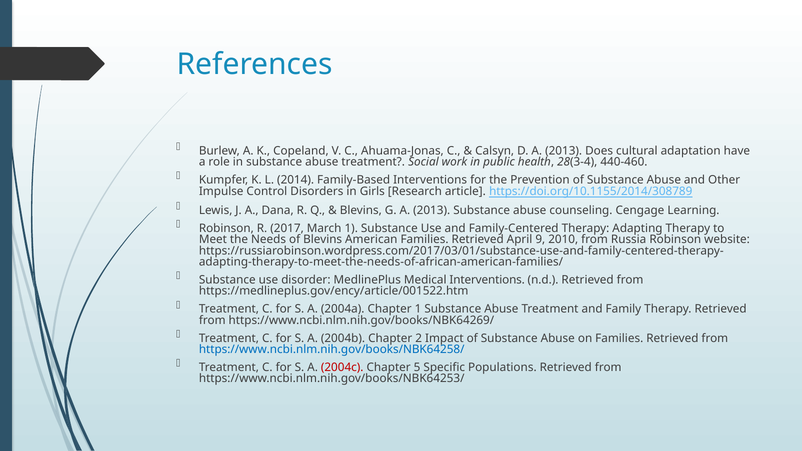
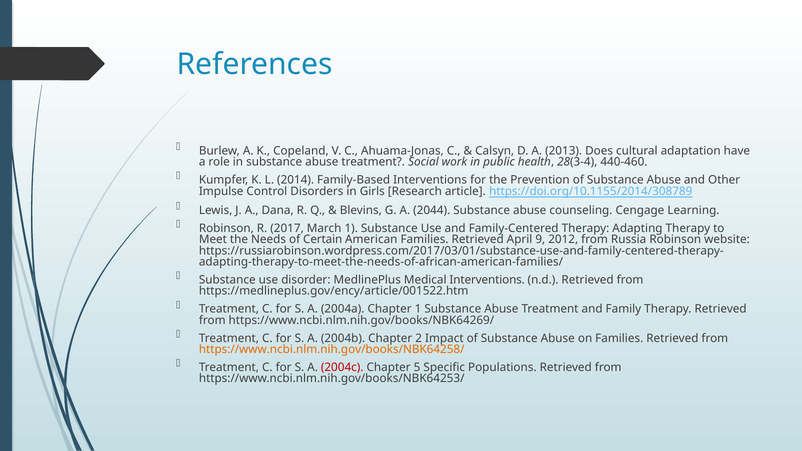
G A 2013: 2013 -> 2044 (432, 210)
of Blevins: Blevins -> Certain (323, 240)
2010: 2010 -> 2012 (563, 240)
https://www.ncbi.nlm.nih.gov/books/NBK64258/ colour: blue -> orange (332, 349)
